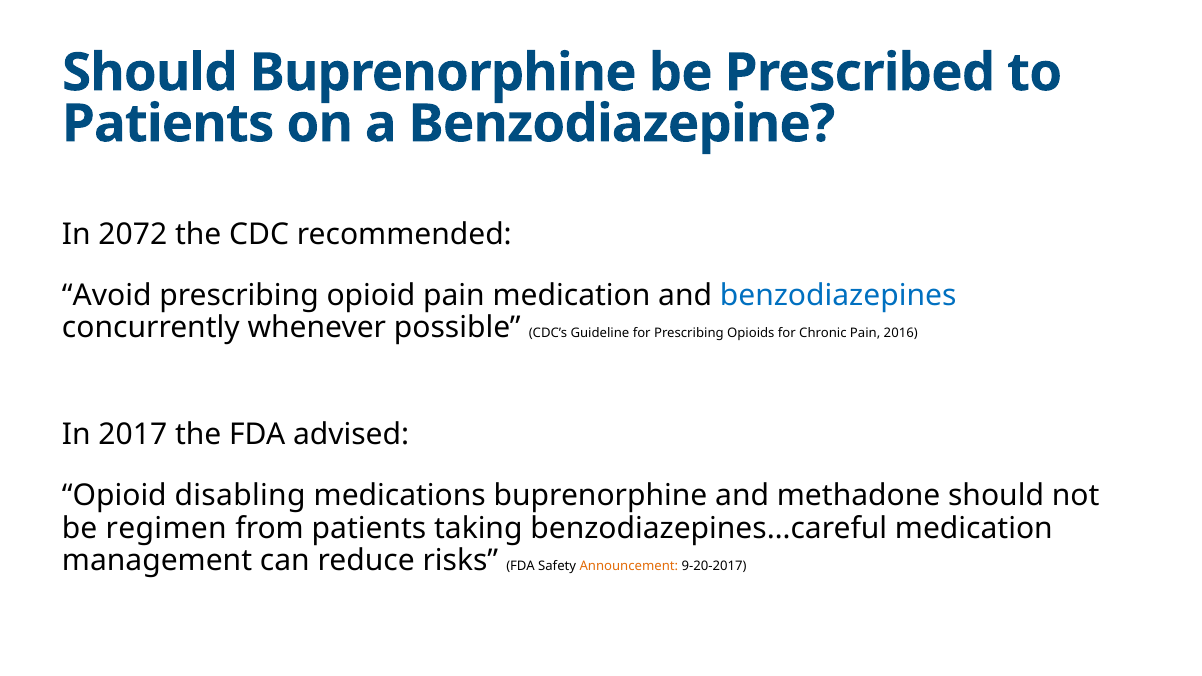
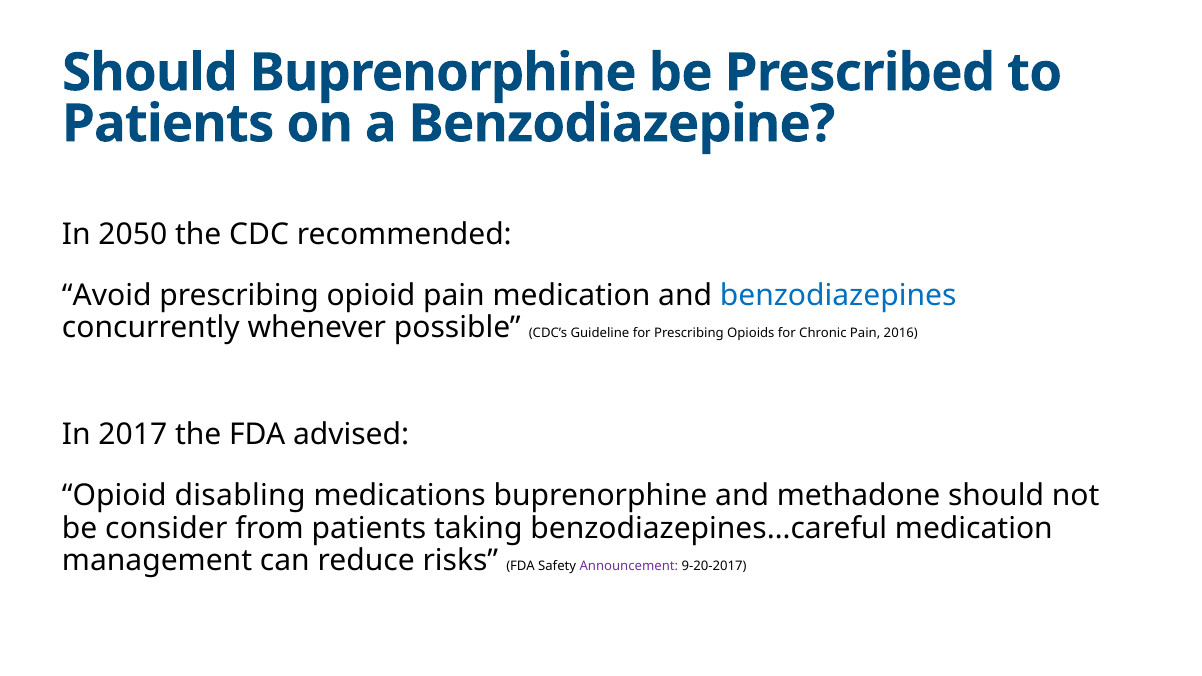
2072: 2072 -> 2050 (133, 235)
regimen: regimen -> consider (166, 528)
Announcement colour: orange -> purple (629, 566)
